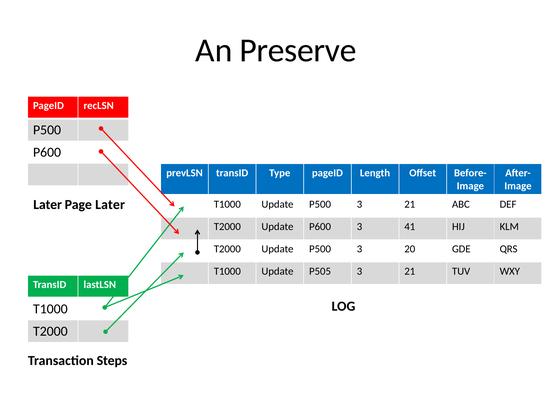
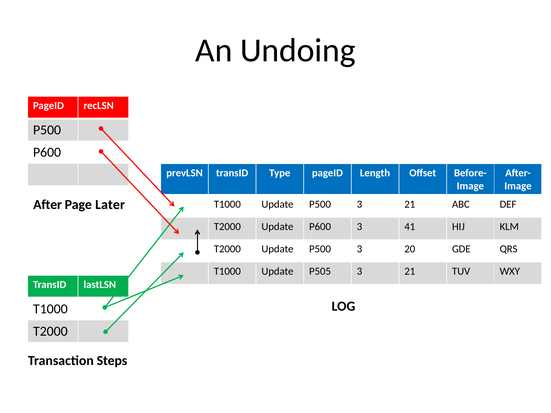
Preserve: Preserve -> Undoing (298, 51)
Later: Later -> After (48, 205)
